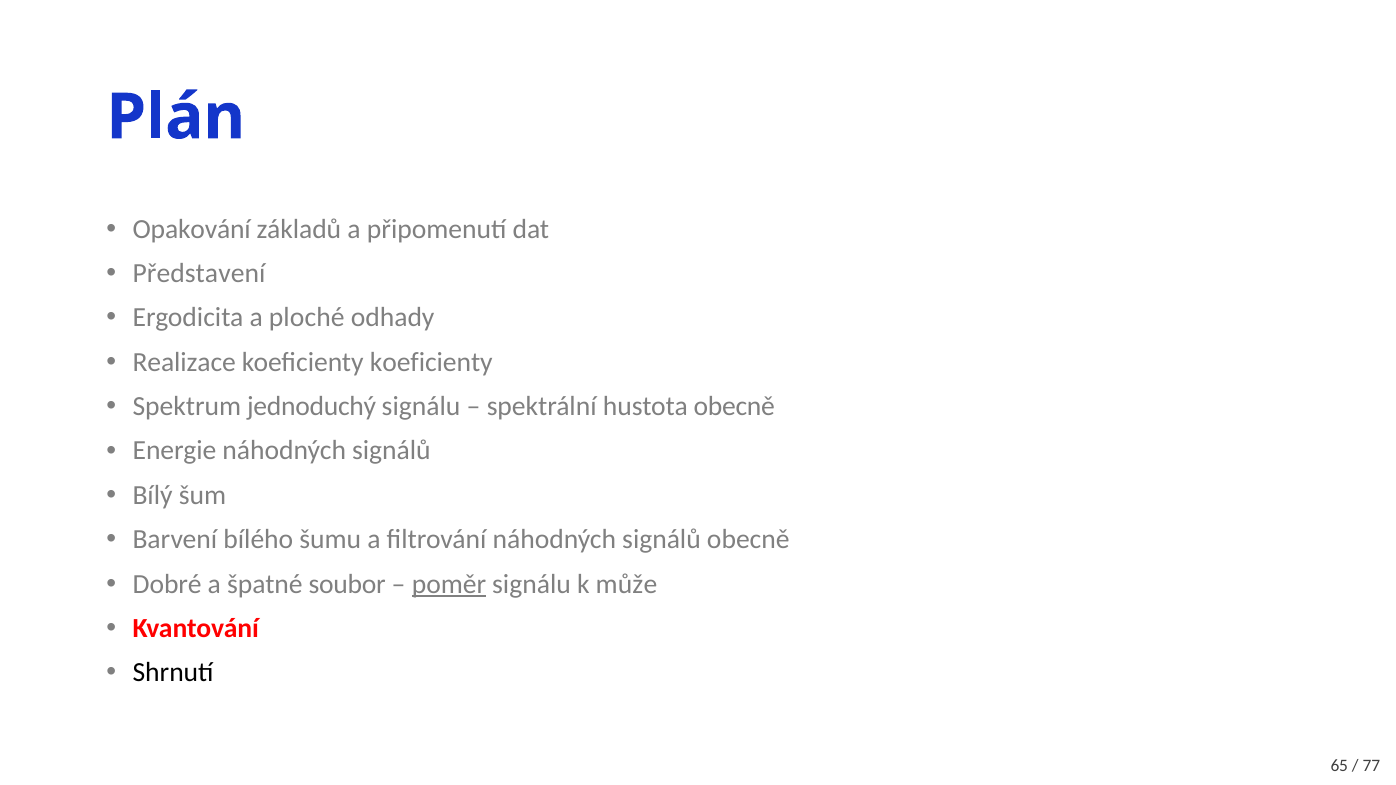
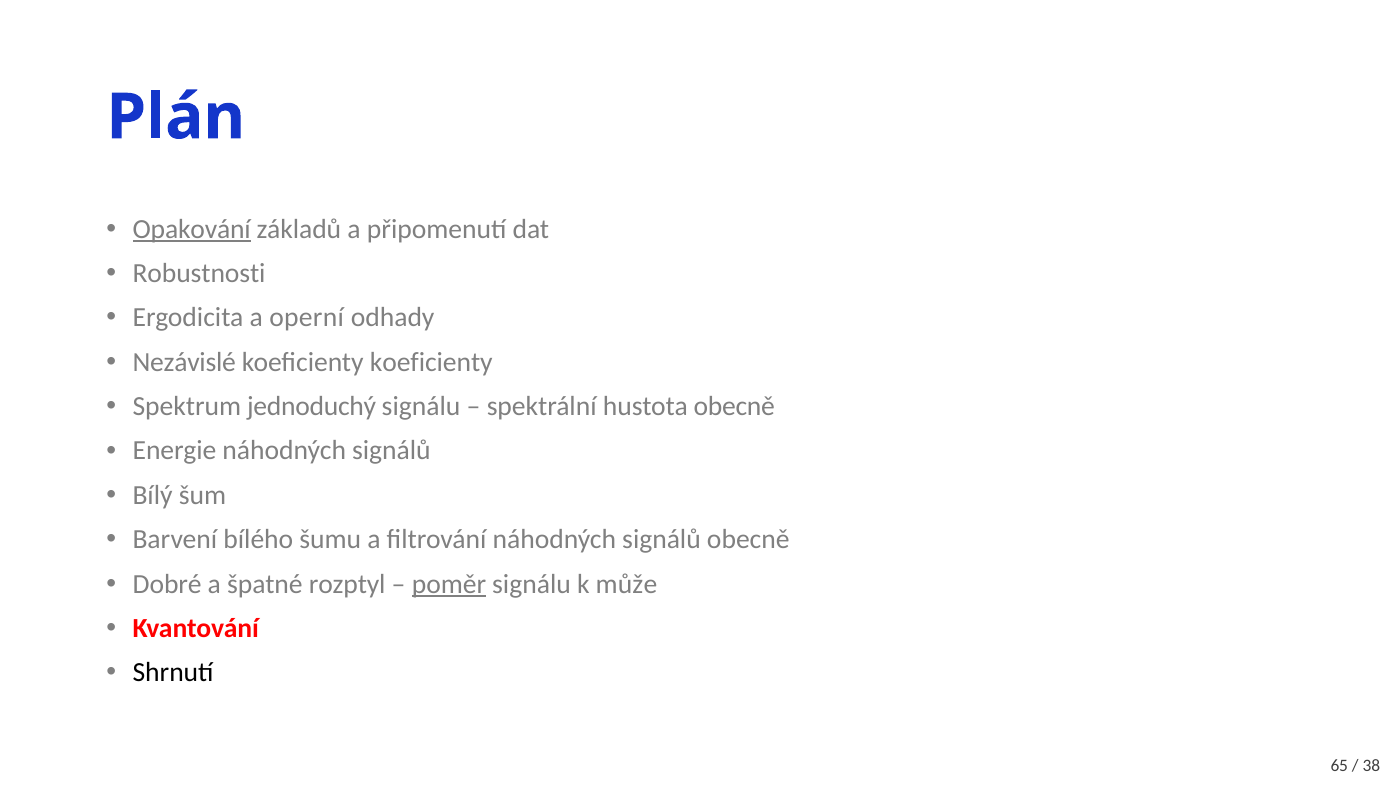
Opakování underline: none -> present (192, 229)
Představení: Představení -> Robustnosti (199, 273)
ploché: ploché -> operní (307, 318)
Realizace: Realizace -> Nezávislé (184, 362)
soubor: soubor -> rozptyl (347, 584)
77: 77 -> 38 (1371, 766)
